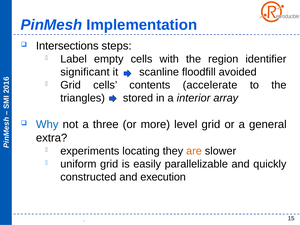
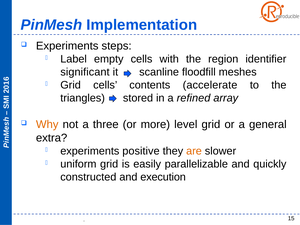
Intersections: Intersections -> Experiments (67, 46)
avoided: avoided -> meshes (238, 72)
interior: interior -> refined (194, 98)
Why colour: blue -> orange (47, 124)
locating: locating -> positive (141, 151)
